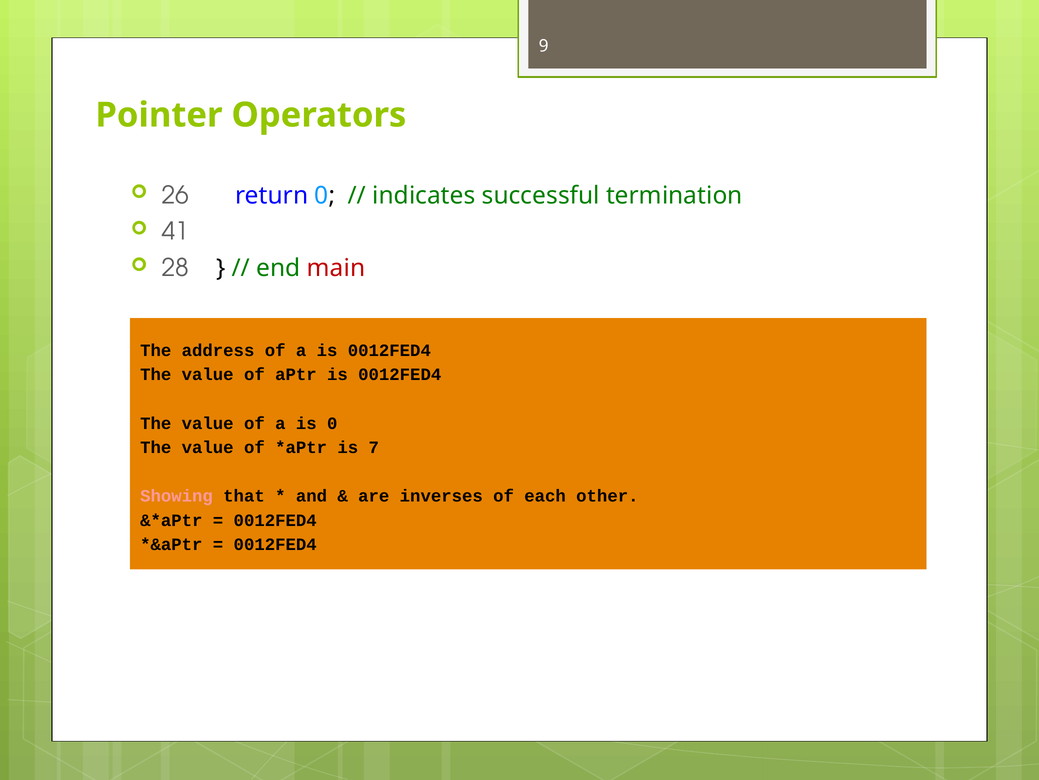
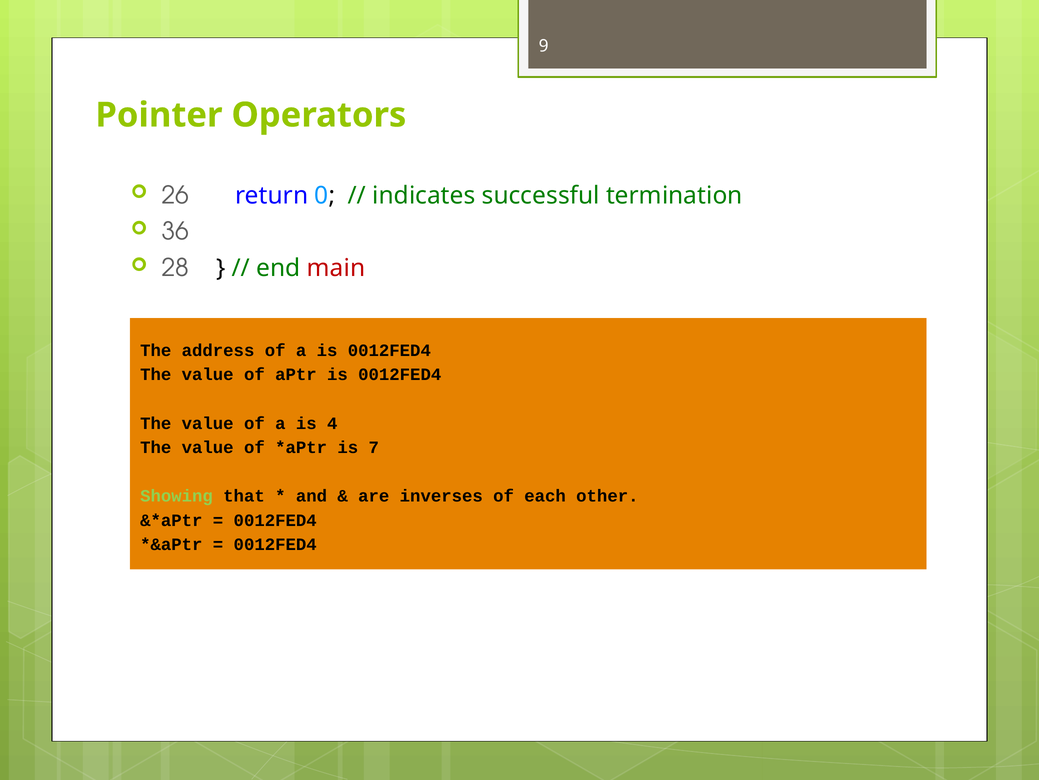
41: 41 -> 36 (176, 232)
is 0: 0 -> 4 (332, 423)
Showing colour: pink -> light green (177, 496)
